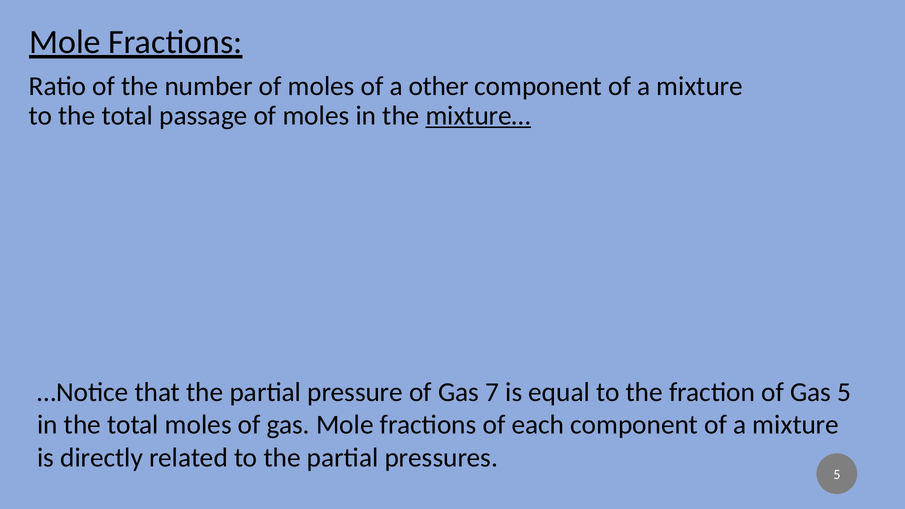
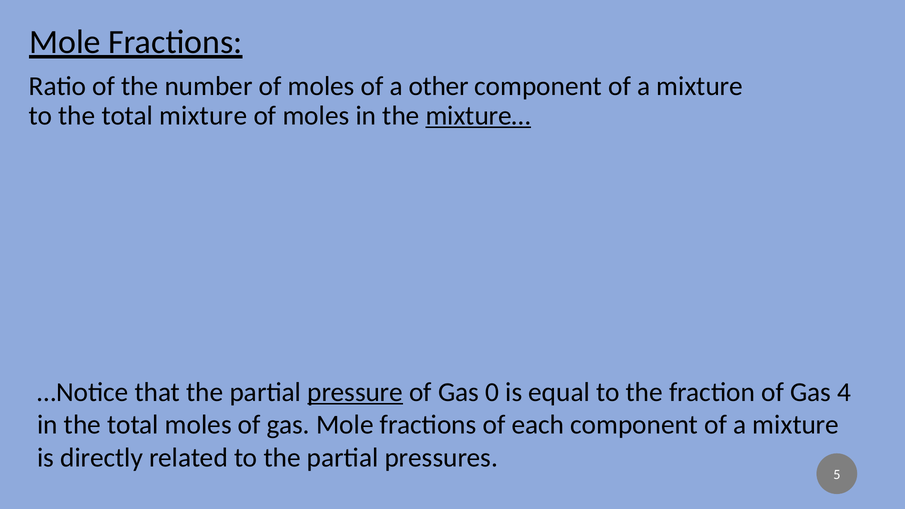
total passage: passage -> mixture (203, 116)
pressure underline: none -> present (355, 392)
7: 7 -> 0 (492, 392)
Gas 5: 5 -> 4 (844, 392)
